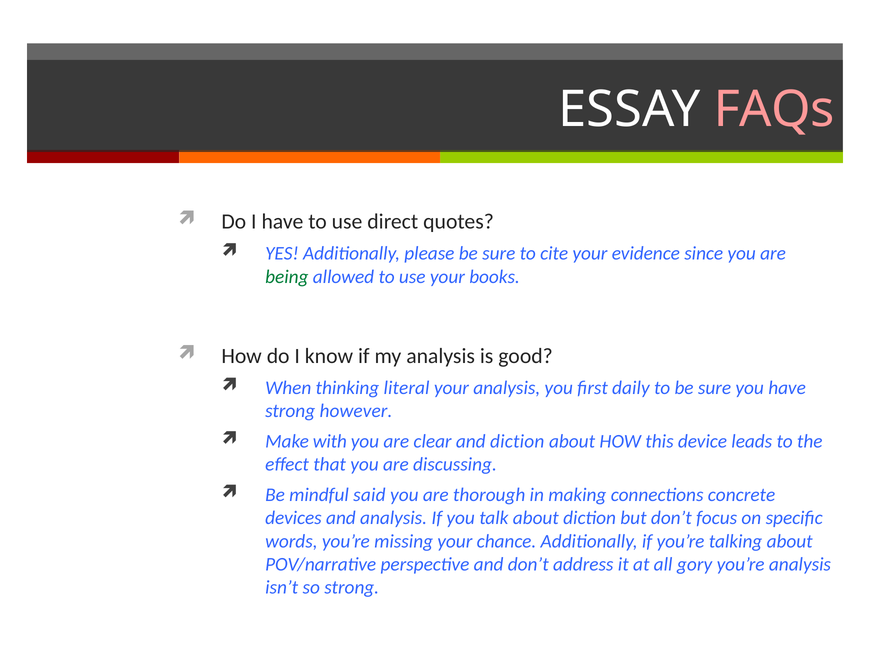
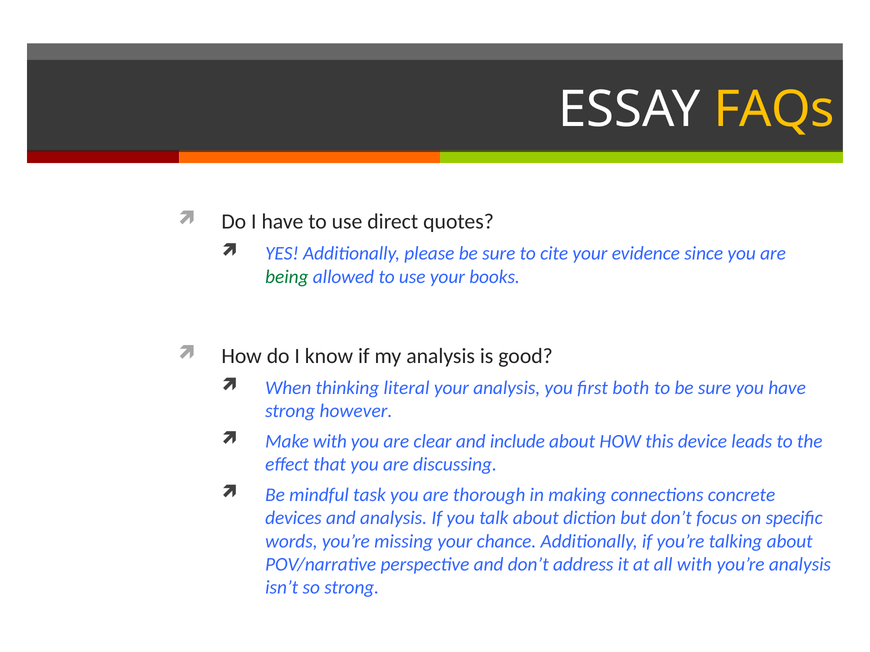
FAQs colour: pink -> yellow (774, 110)
daily: daily -> both (631, 388)
and diction: diction -> include (517, 442)
said: said -> task (369, 495)
all gory: gory -> with (694, 565)
